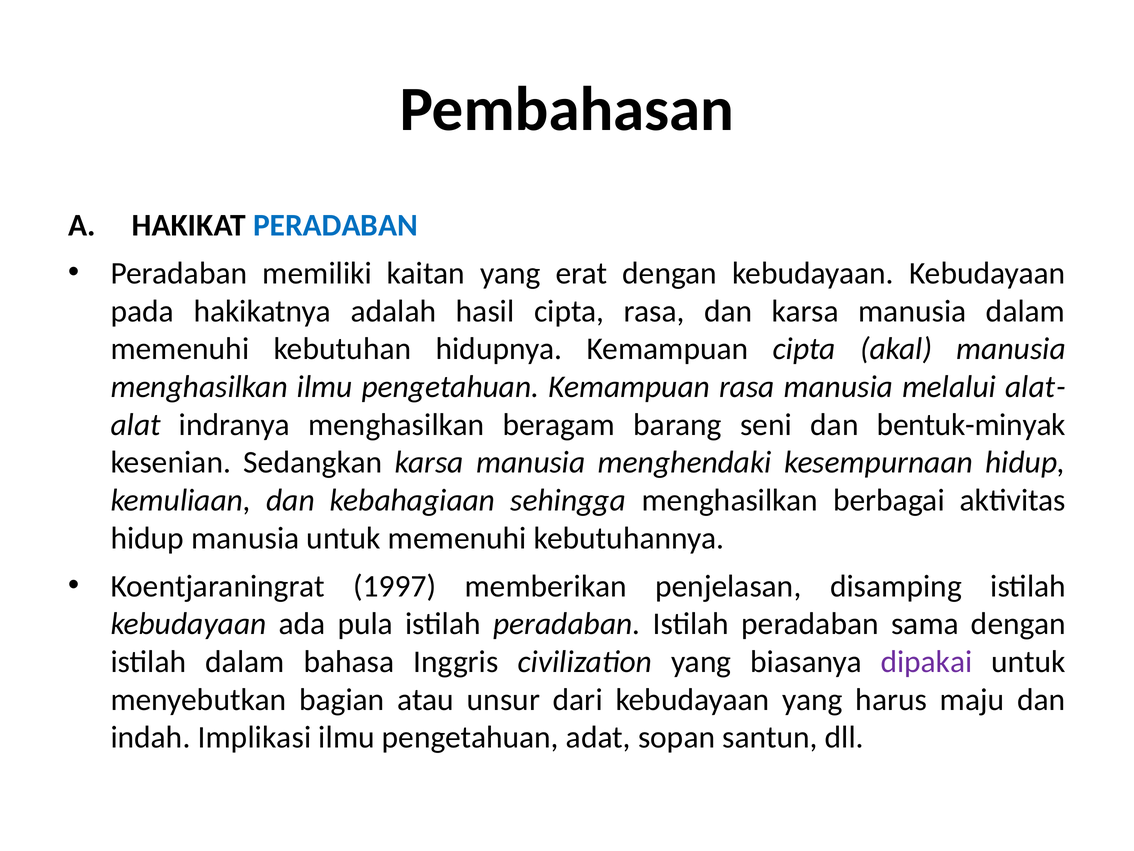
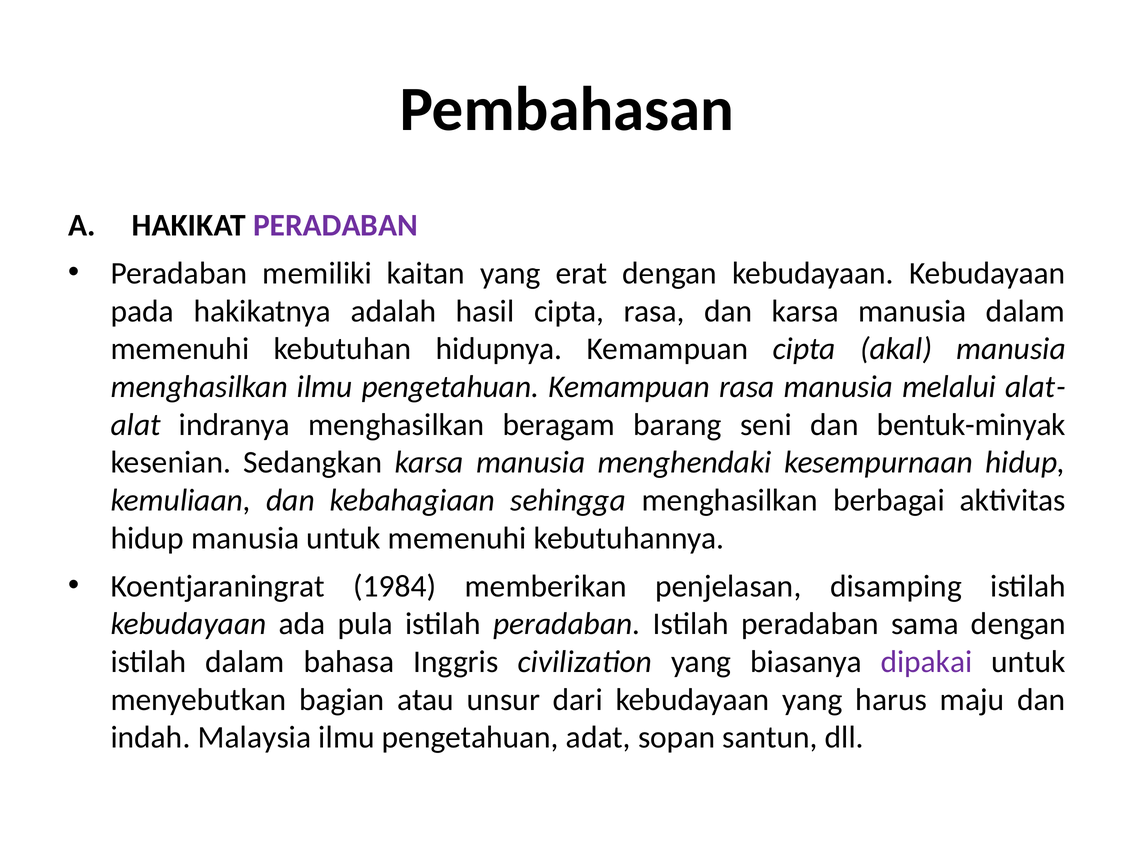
PERADABAN colour: blue -> purple (335, 225)
1997: 1997 -> 1984 (395, 586)
Implikasi: Implikasi -> Malaysia (254, 737)
